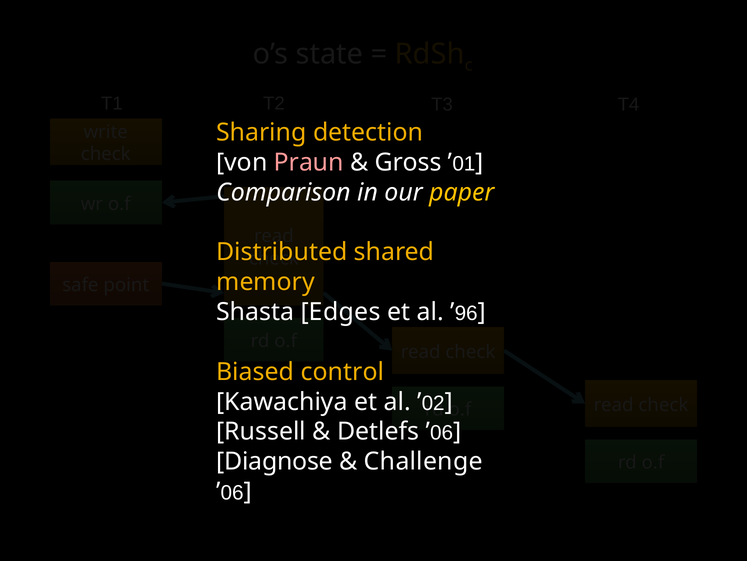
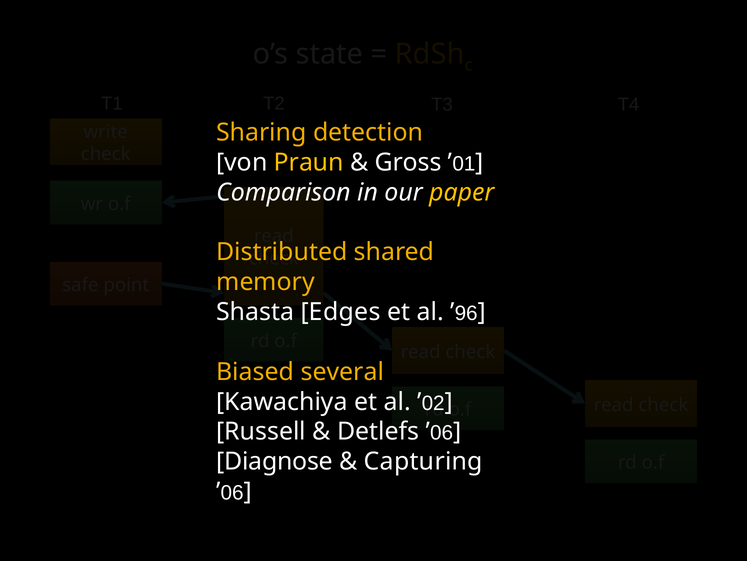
Praun colour: pink -> yellow (309, 162)
control: control -> several (342, 371)
Challenge: Challenge -> Capturing (423, 461)
